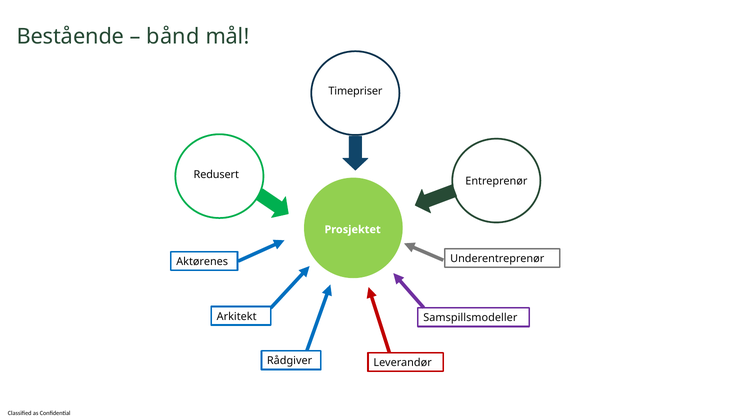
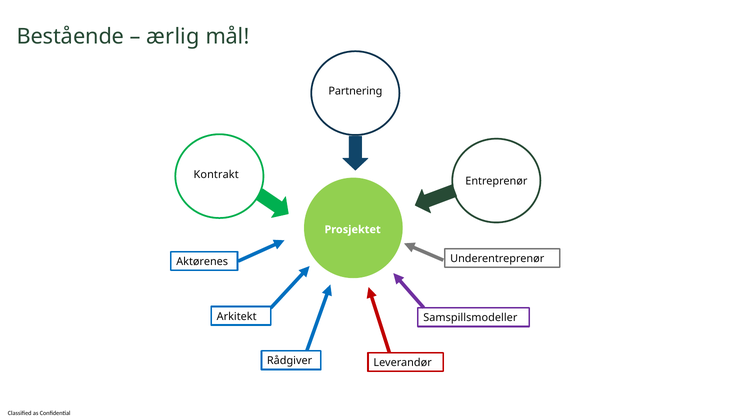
bånd: bånd -> ærlig (173, 36)
Timepriser: Timepriser -> Partnering (355, 91)
Redusert: Redusert -> Kontrakt (216, 175)
